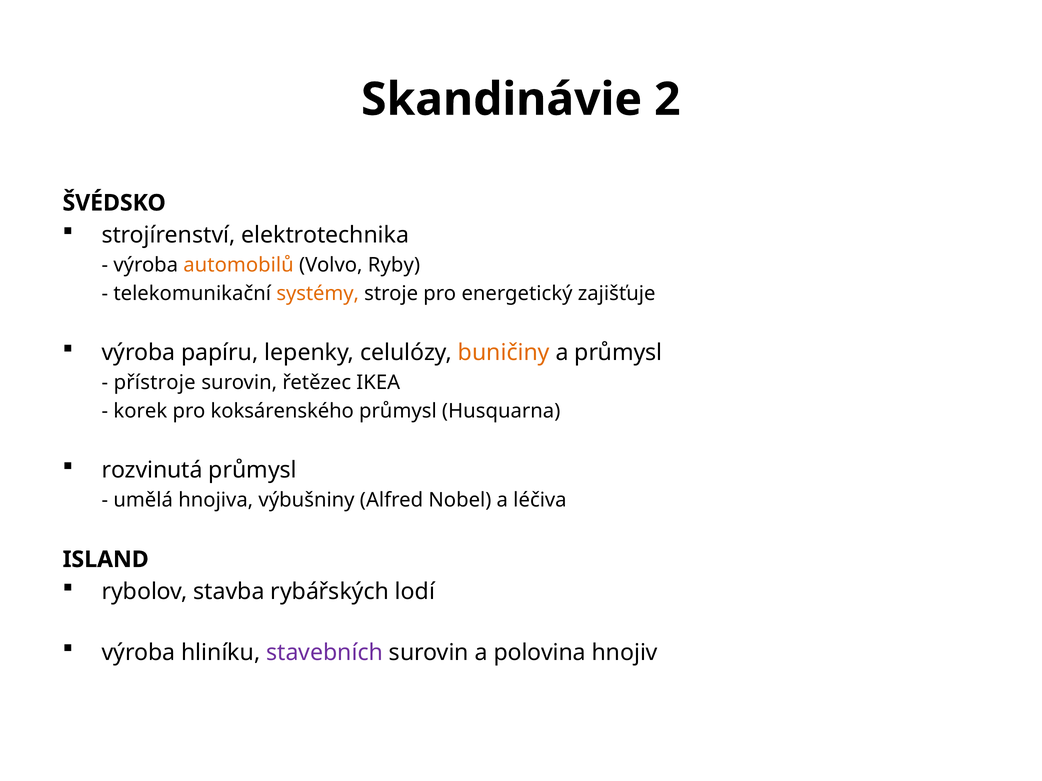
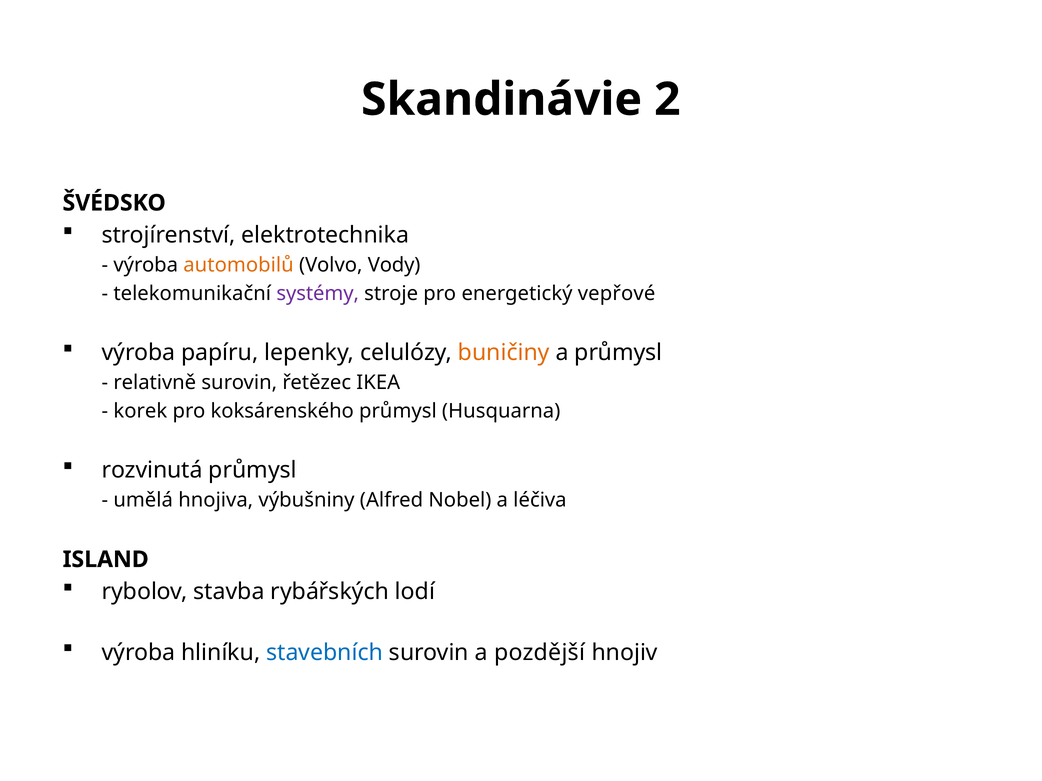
Ryby: Ryby -> Vody (394, 265)
systémy colour: orange -> purple (318, 294)
zajišťuje: zajišťuje -> vepřové (617, 294)
přístroje: přístroje -> relativně (155, 383)
stavebních colour: purple -> blue (325, 653)
polovina: polovina -> pozdější (540, 653)
